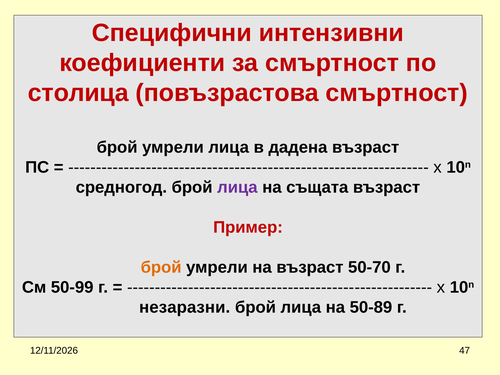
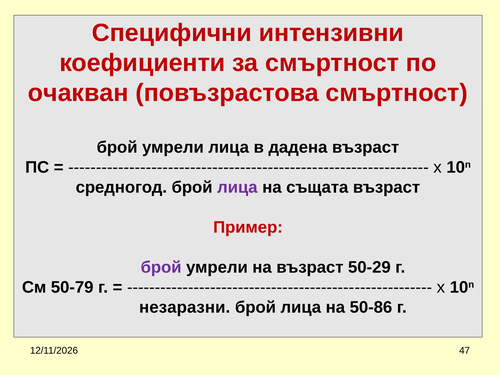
столица: столица -> очакван (78, 93)
брой colour: orange -> purple (161, 267)
50-70: 50-70 -> 50-29 (369, 267)
50-99: 50-99 -> 50-79 (72, 287)
50-89: 50-89 -> 50-86 (371, 307)
